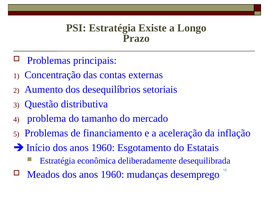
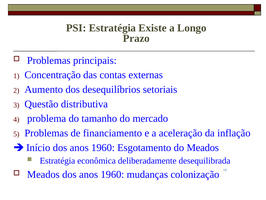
do Estatais: Estatais -> Meados (203, 147)
desemprego: desemprego -> colonização (195, 174)
